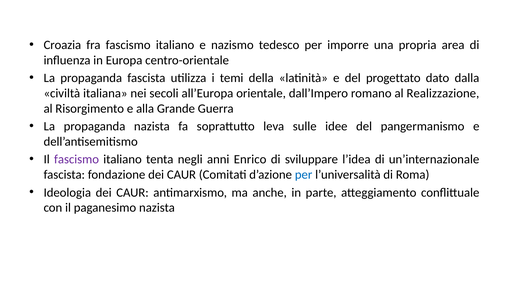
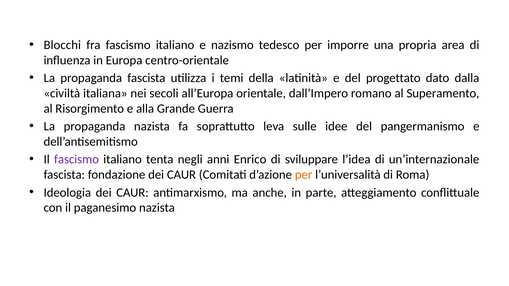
Croazia: Croazia -> Blocchi (62, 45)
Realizzazione: Realizzazione -> Superamento (443, 93)
per colour: blue -> orange (304, 175)
